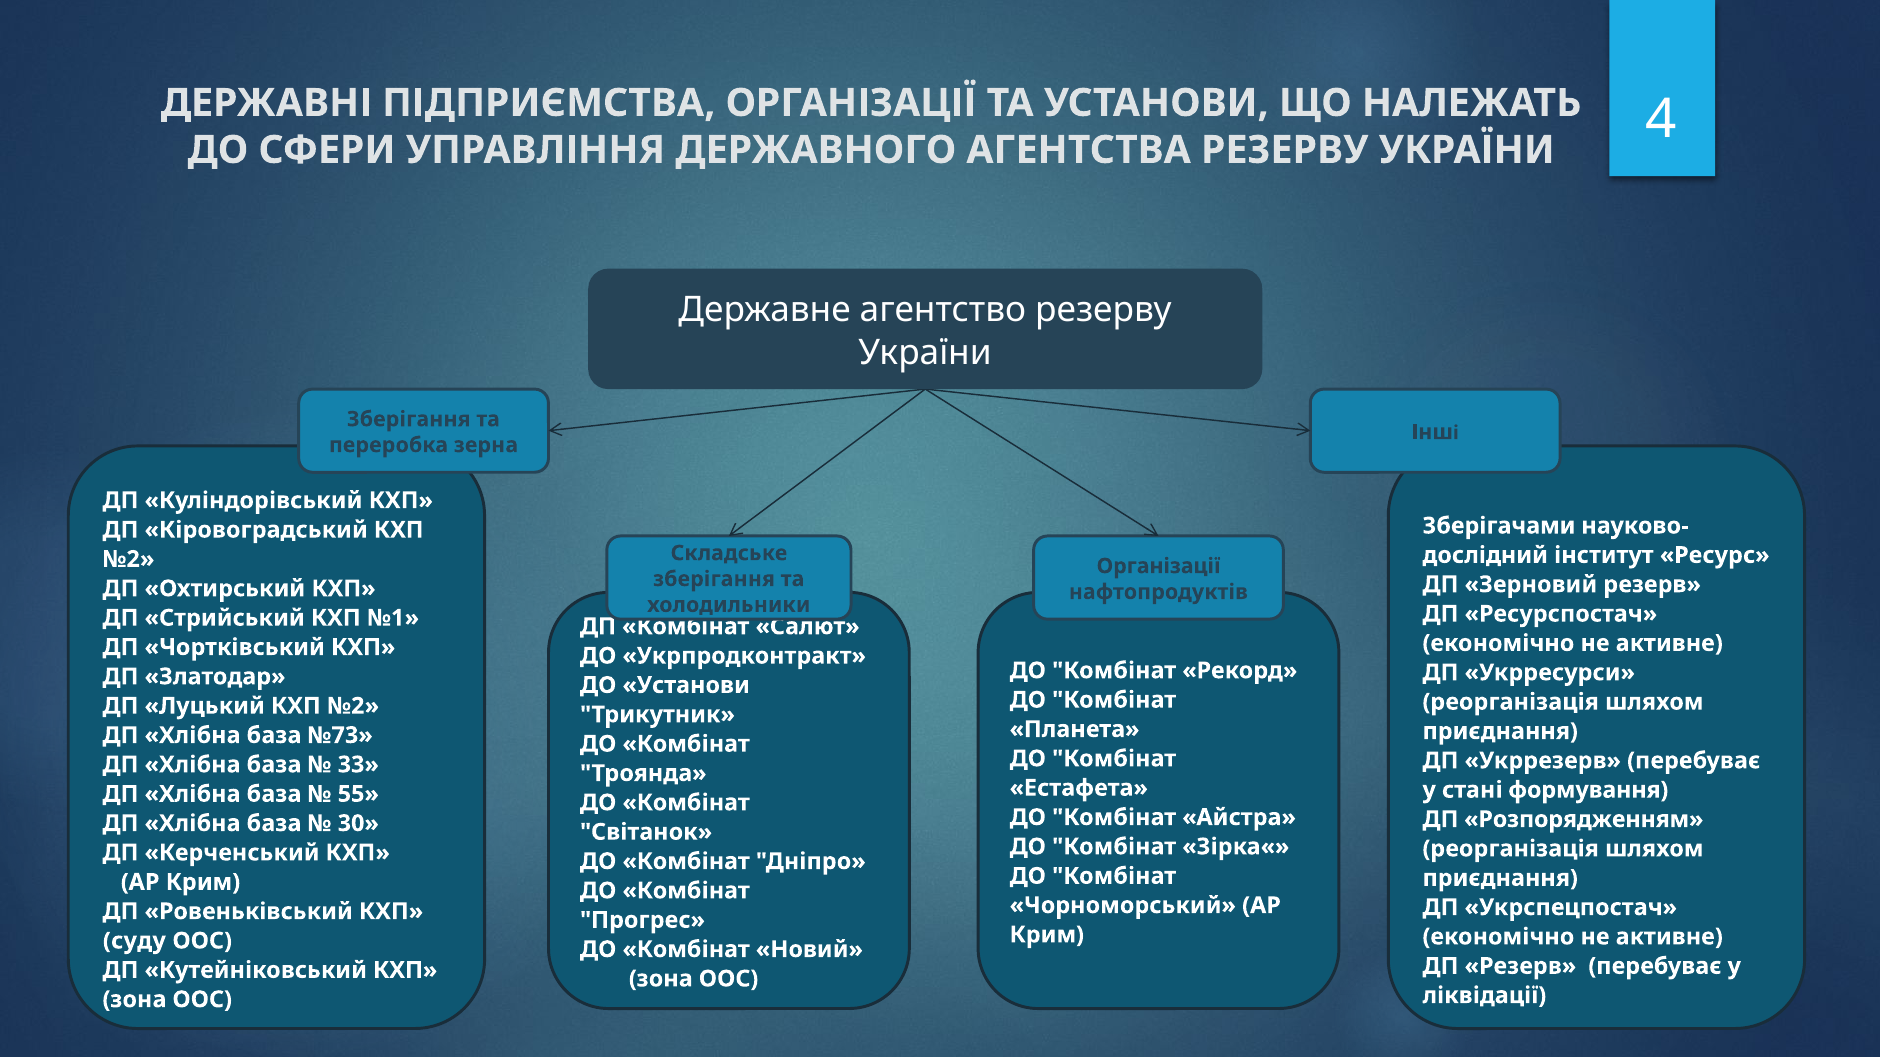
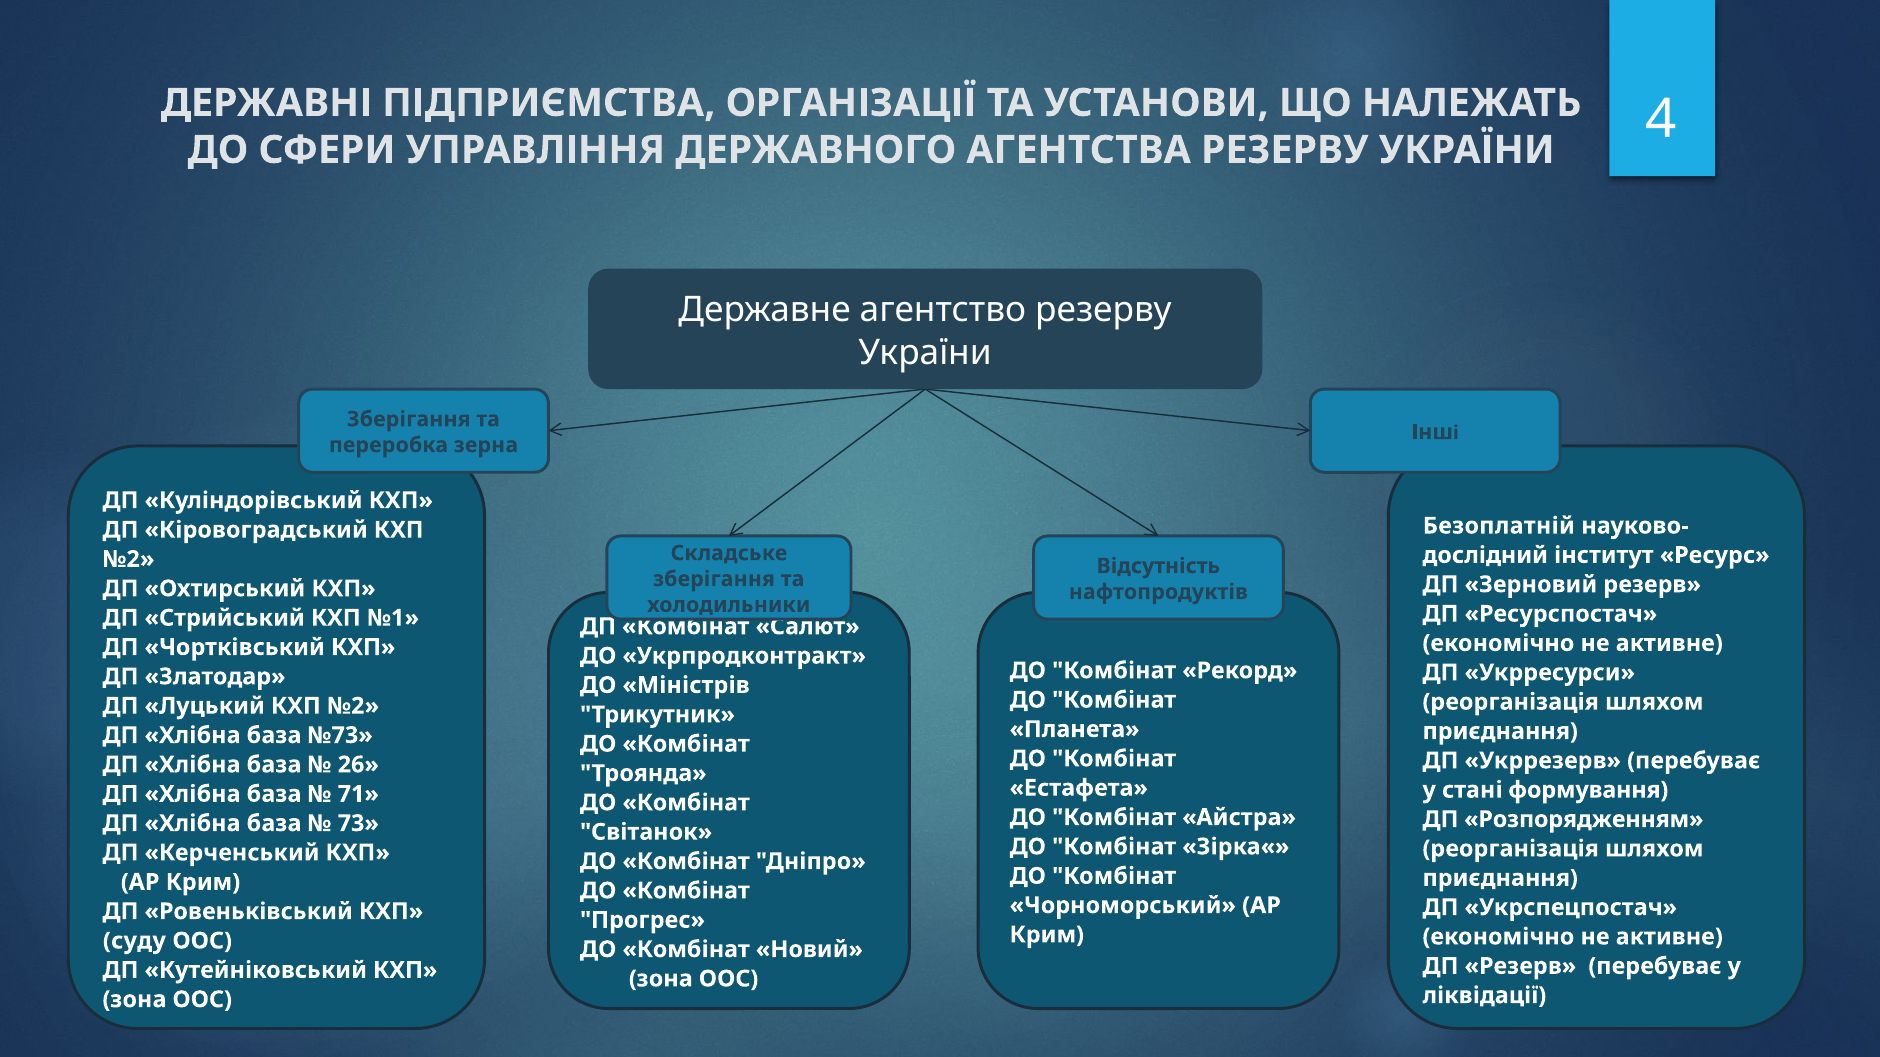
Зберігачами: Зберігачами -> Безоплатній (1499, 526)
Організації: Організації -> Відсутність (1158, 566)
ДО Установи: Установи -> Міністрів (686, 686)
33: 33 -> 26 (358, 765)
55: 55 -> 71 (358, 794)
30: 30 -> 73 (358, 824)
